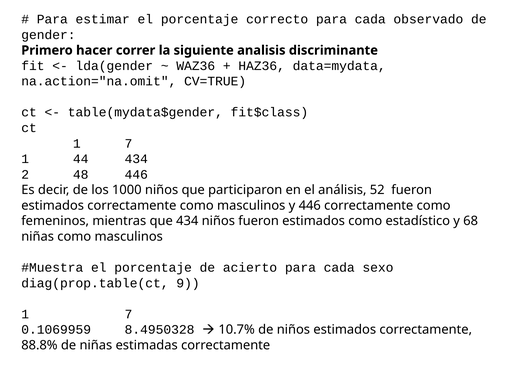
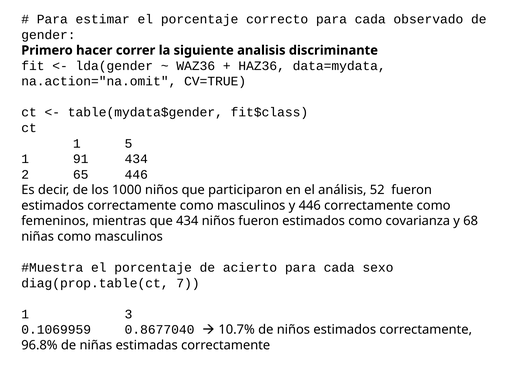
7: 7 -> 5 (129, 143)
44: 44 -> 91 (81, 159)
48: 48 -> 65 (81, 174)
estadístico: estadístico -> covarianza (418, 221)
9: 9 -> 7 (188, 283)
7: 7 -> 3 (129, 314)
8.4950328: 8.4950328 -> 0.8677040 (160, 329)
88.8%: 88.8% -> 96.8% (39, 345)
